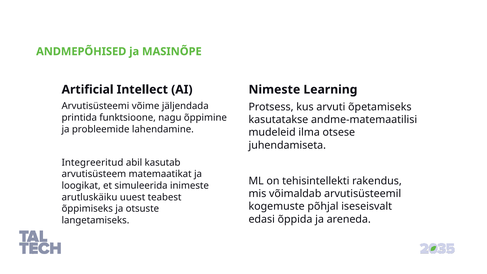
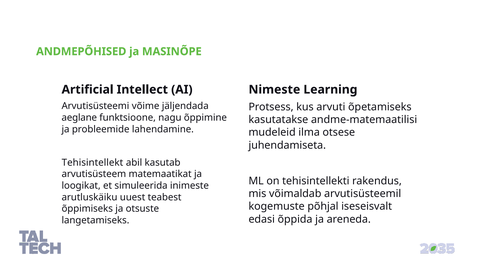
printida: printida -> aeglane (79, 118)
Integreeritud: Integreeritud -> Tehisintellekt (92, 163)
